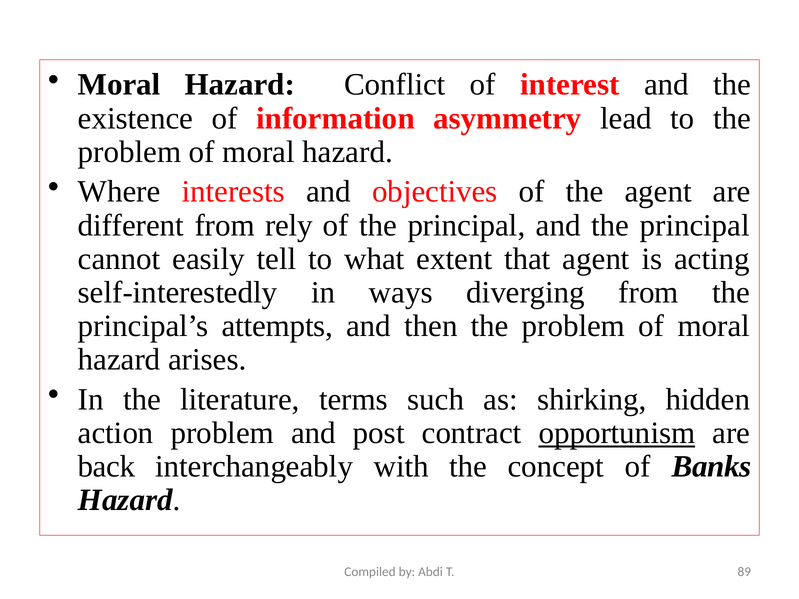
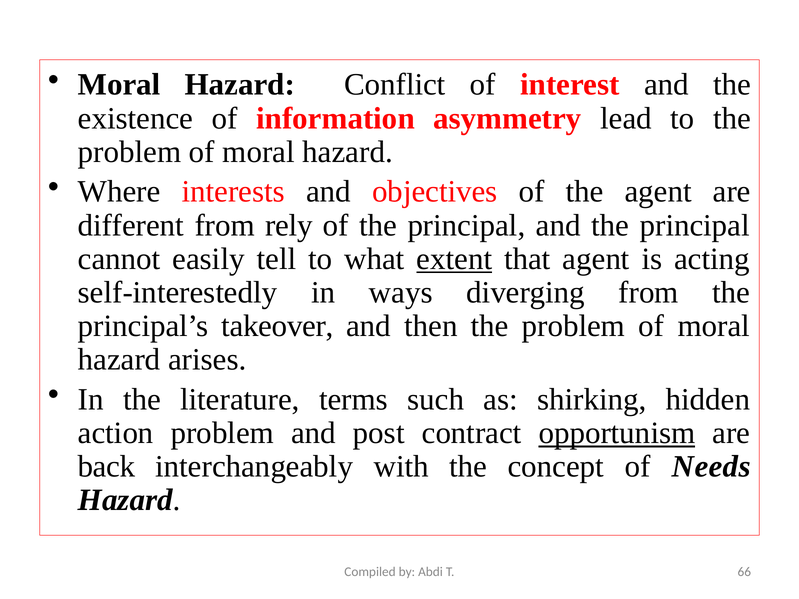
extent underline: none -> present (454, 259)
attempts: attempts -> takeover (278, 326)
Banks: Banks -> Needs (711, 467)
89: 89 -> 66 (744, 572)
